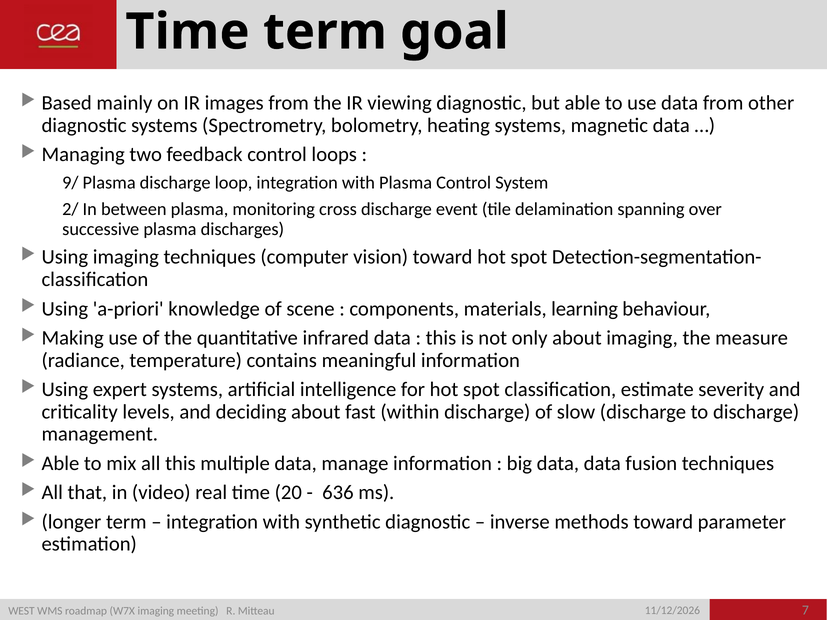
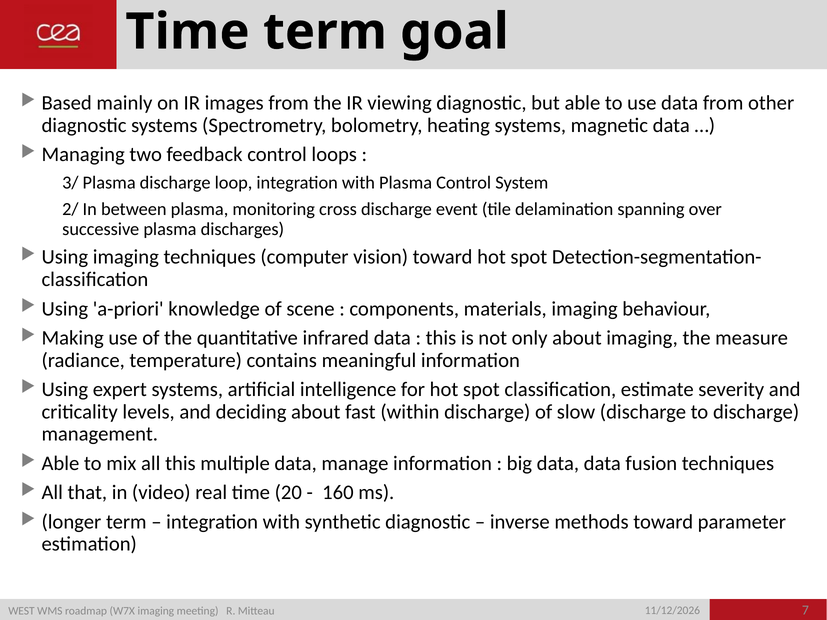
9/: 9/ -> 3/ (70, 183)
materials learning: learning -> imaging (585, 309)
636: 636 -> 160 (338, 493)
